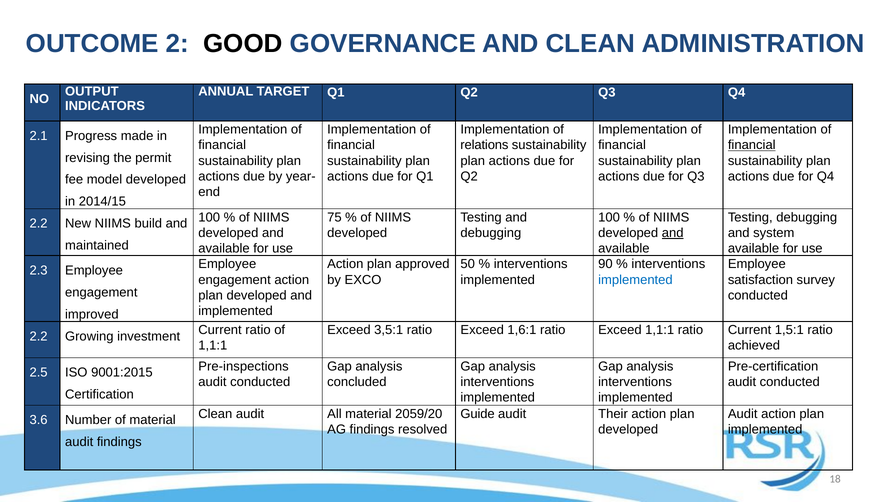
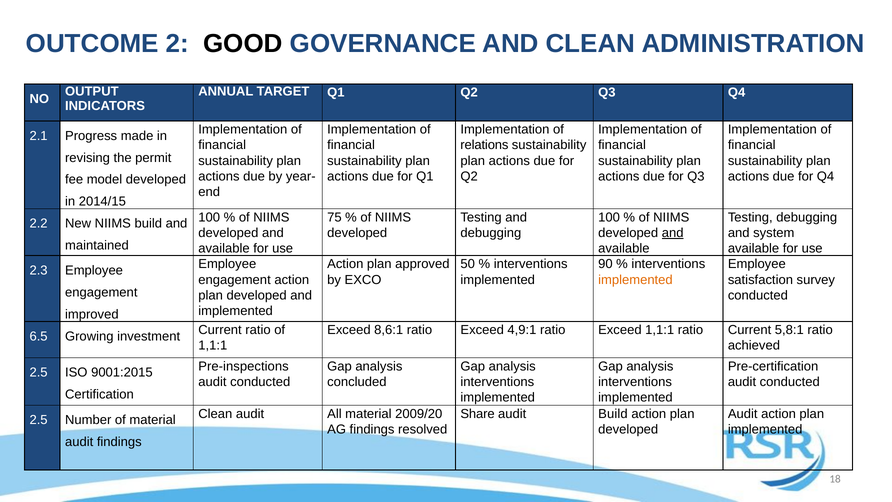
financial underline: present -> none (752, 145)
implemented colour: blue -> orange (635, 280)
3,5:1: 3,5:1 -> 8,6:1 (389, 330)
1,6:1: 1,6:1 -> 4,9:1 (522, 330)
1,5:1: 1,5:1 -> 5,8:1 (789, 330)
2.2: 2.2 -> 6.5 (39, 336)
2059/20: 2059/20 -> 2009/20 (419, 414)
Guide: Guide -> Share (478, 414)
audit Their: Their -> Build (613, 414)
3.6: 3.6 -> 2.5 (39, 420)
